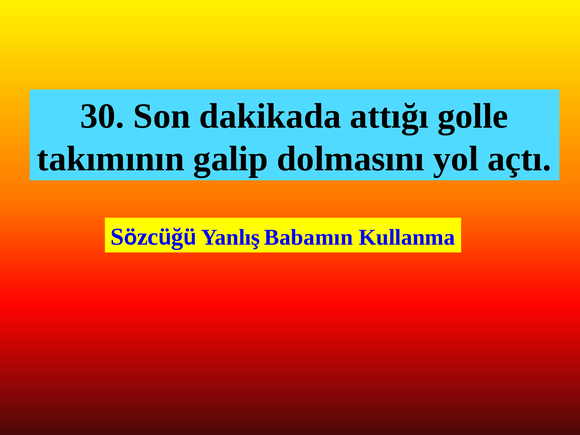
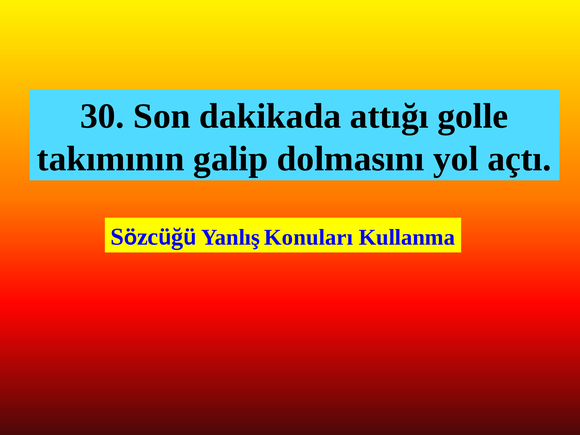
Babamın: Babamın -> Konuları (309, 237)
